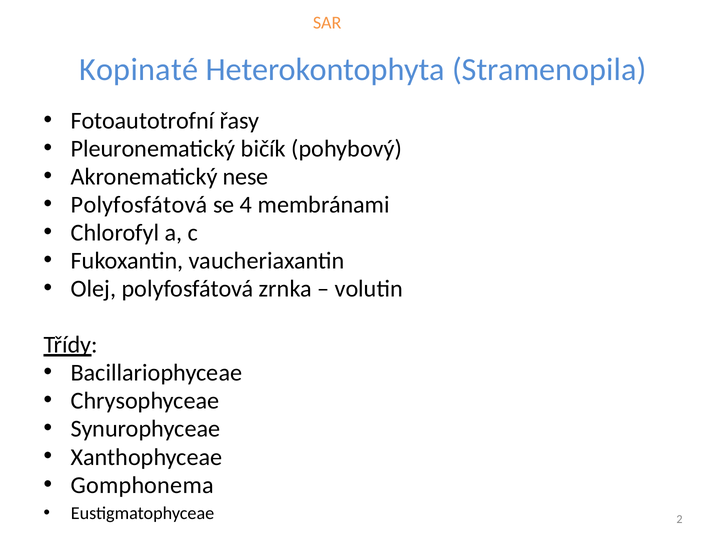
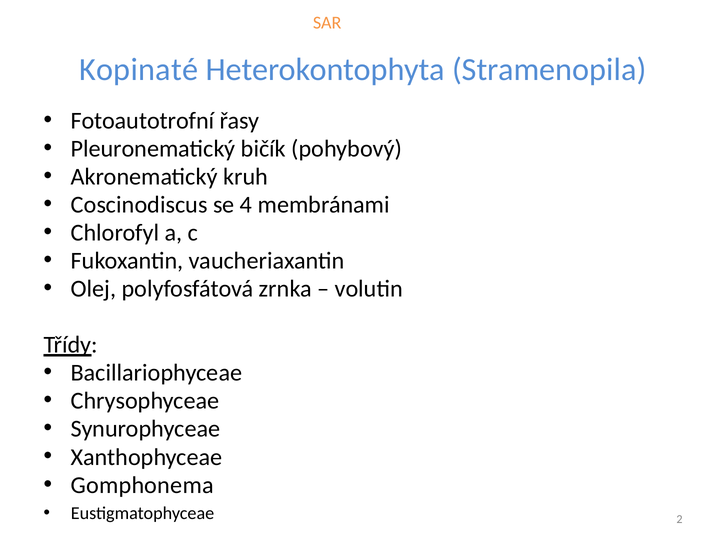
nese: nese -> kruh (246, 177)
Polyfosfátová: Polyfosfátová -> Coscinodiscus (139, 205)
